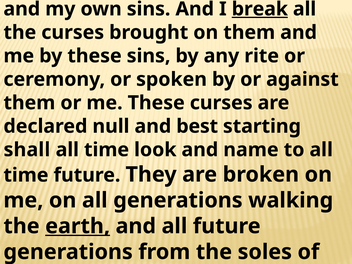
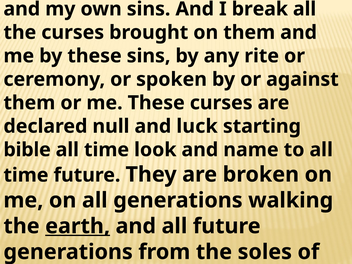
break underline: present -> none (260, 9)
best: best -> luck (197, 126)
shall: shall -> bible (27, 150)
